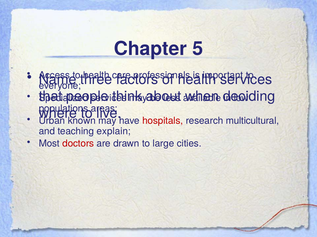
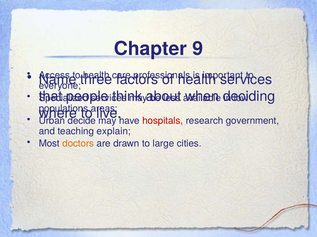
5: 5 -> 9 (198, 49)
known: known -> decide (82, 121)
multicultural: multicultural -> government (252, 121)
doctors colour: red -> orange (78, 144)
